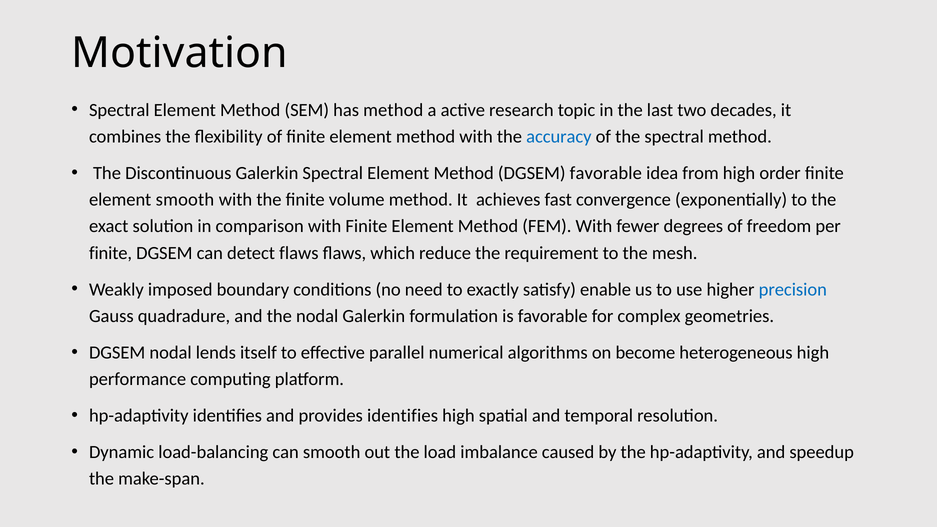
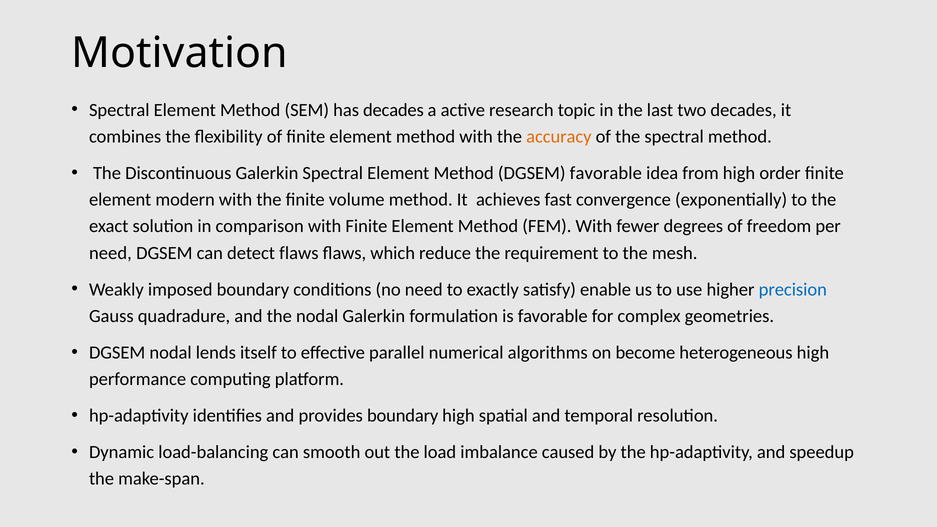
has method: method -> decades (393, 110)
accuracy colour: blue -> orange (559, 137)
element smooth: smooth -> modern (185, 200)
finite: finite -> need (110, 253)
provides identifies: identifies -> boundary (403, 416)
